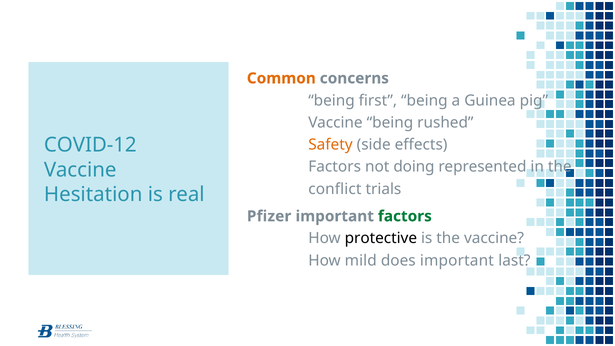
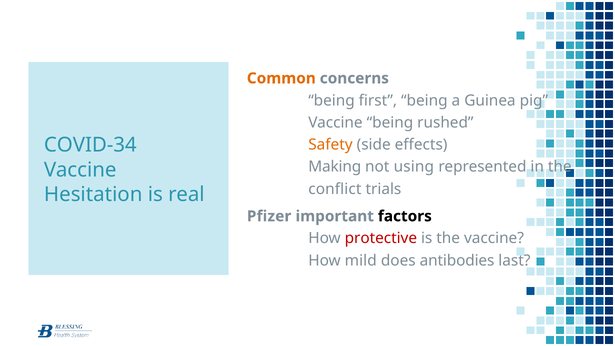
COVID-12: COVID-12 -> COVID-34 (90, 145)
Factors: Factors -> Making (335, 167)
doing: doing -> using (414, 167)
factors colour: green -> black (405, 216)
protective colour: black -> red (381, 238)
does important: important -> antibodies (457, 260)
